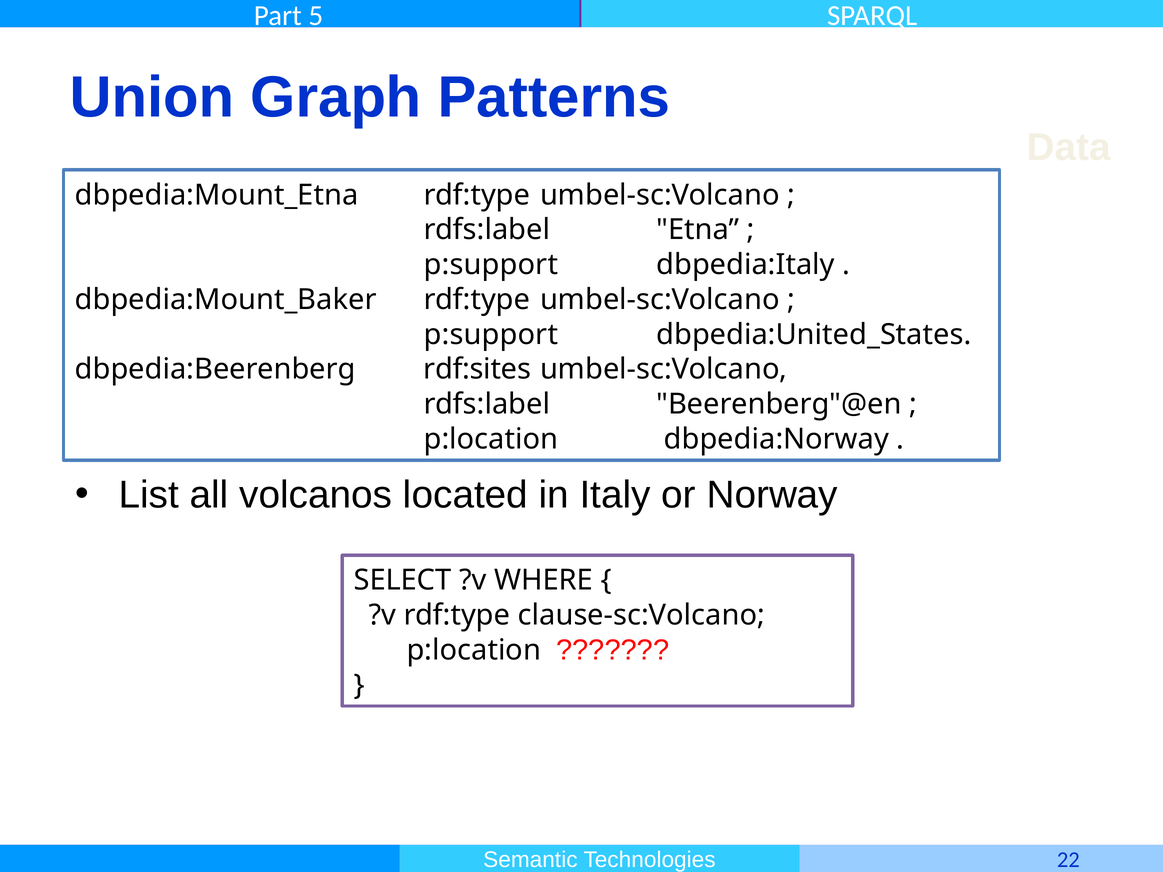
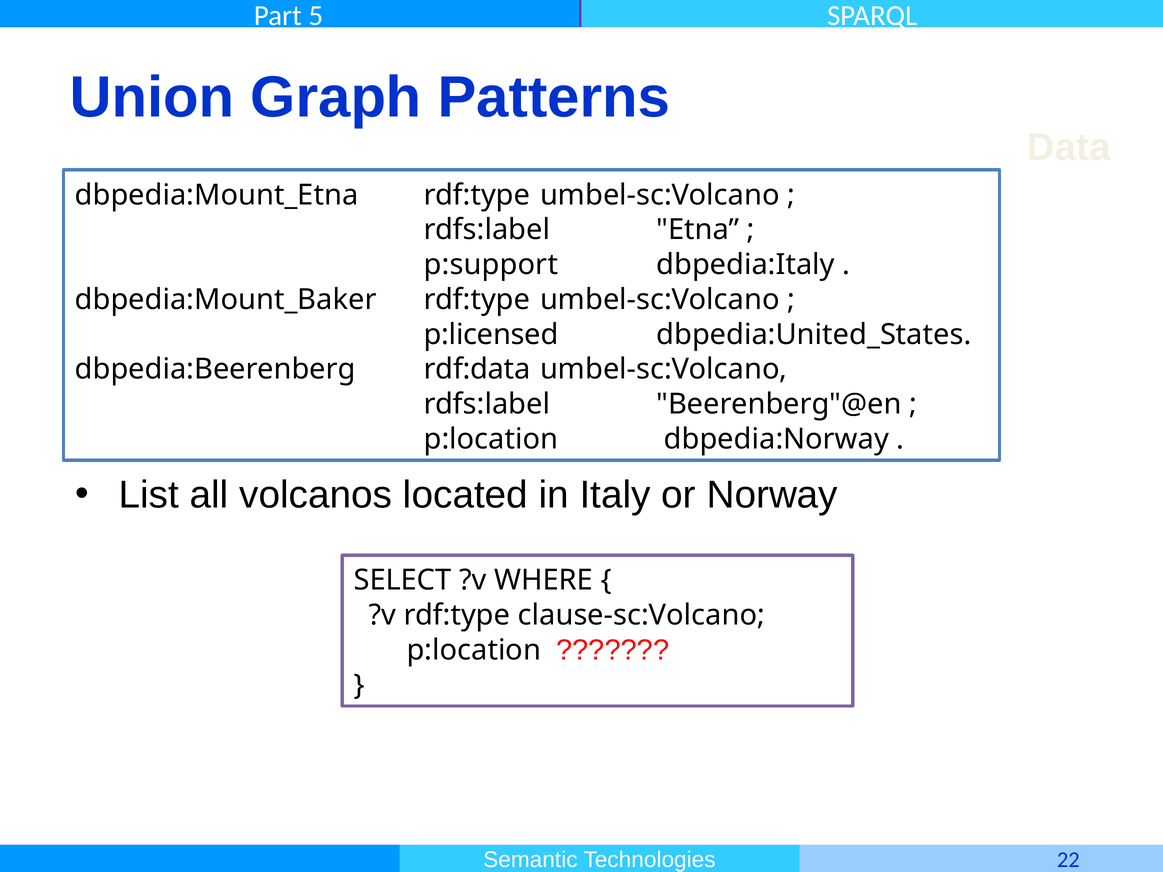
p:support: p:support -> p:licensed (491, 335)
rdf:sites: rdf:sites -> rdf:data (477, 369)
